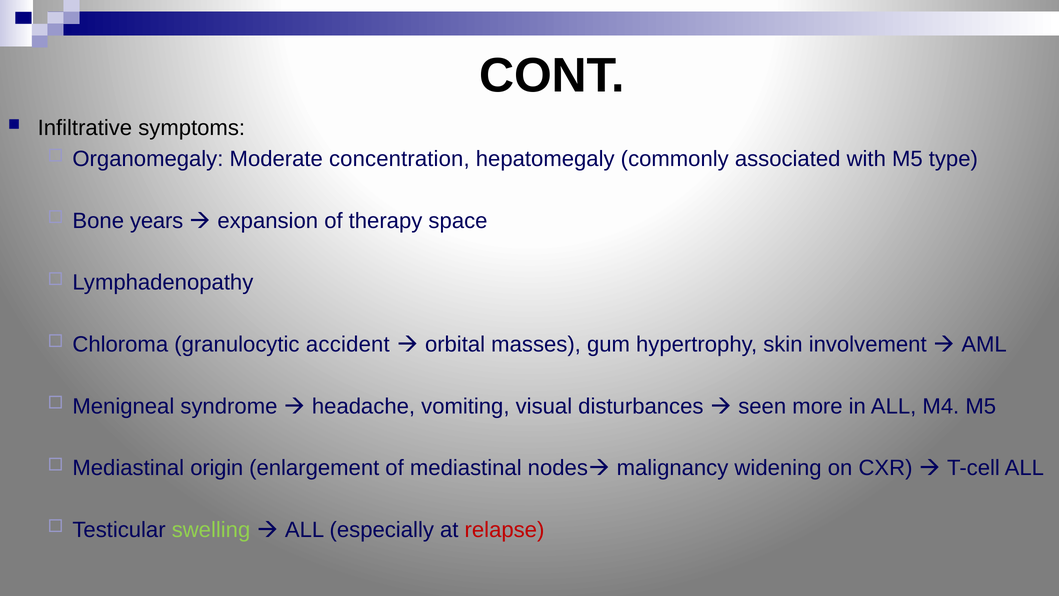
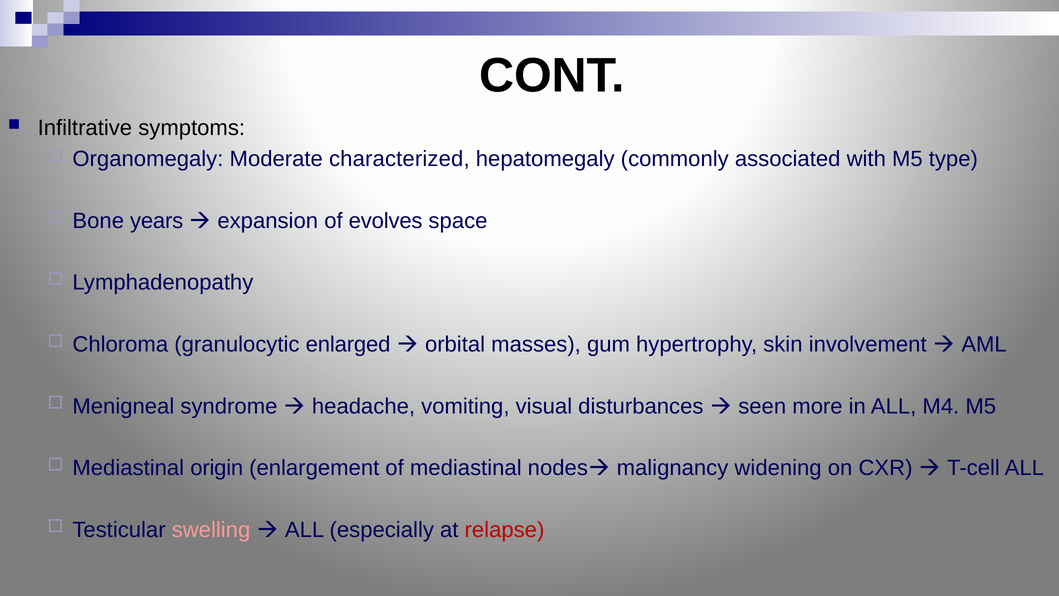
concentration: concentration -> characterized (399, 159)
therapy: therapy -> evolves (386, 221)
accident: accident -> enlarged (348, 344)
swelling colour: light green -> pink (211, 530)
